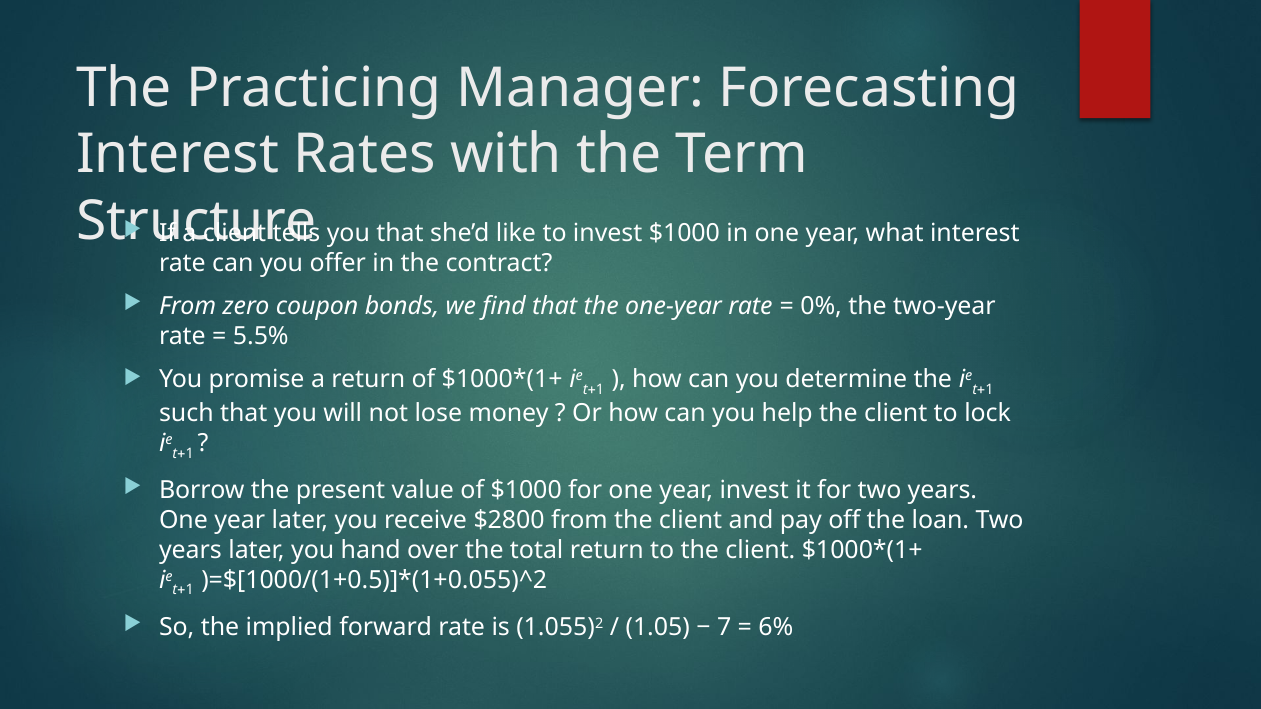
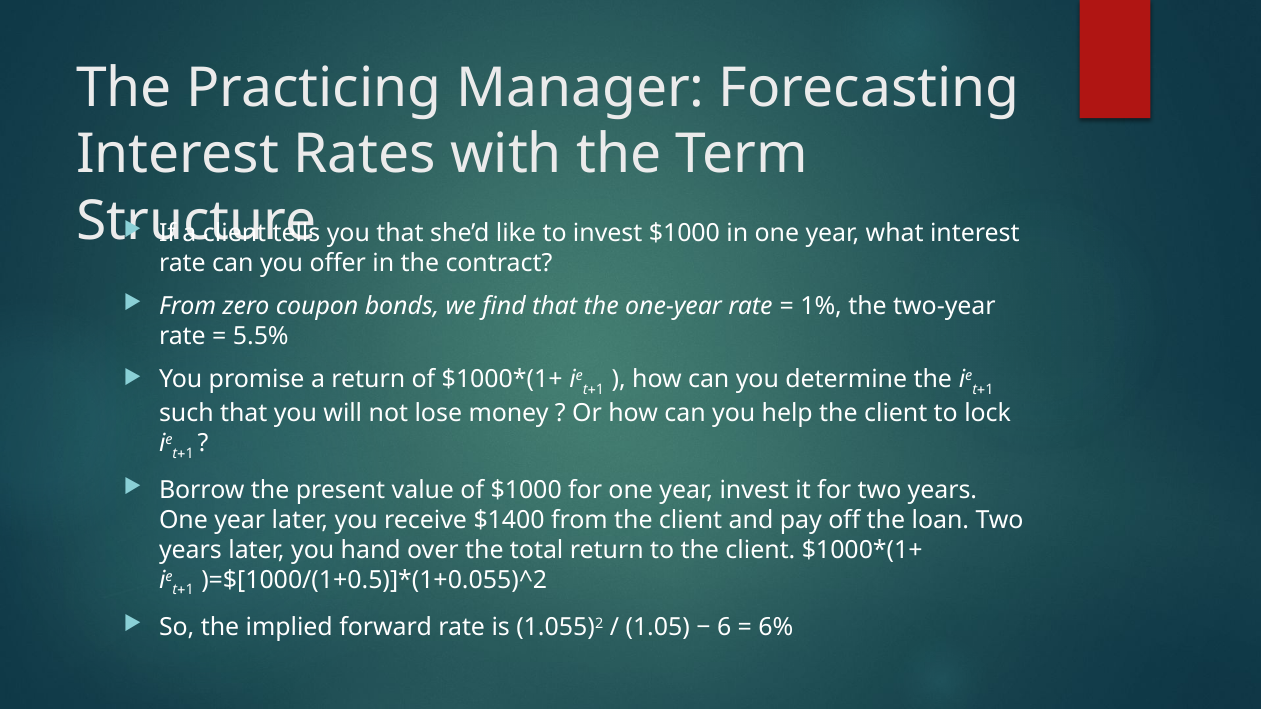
0%: 0% -> 1% (821, 307)
$2800: $2800 -> $1400 (509, 521)
7: 7 -> 6 (724, 628)
